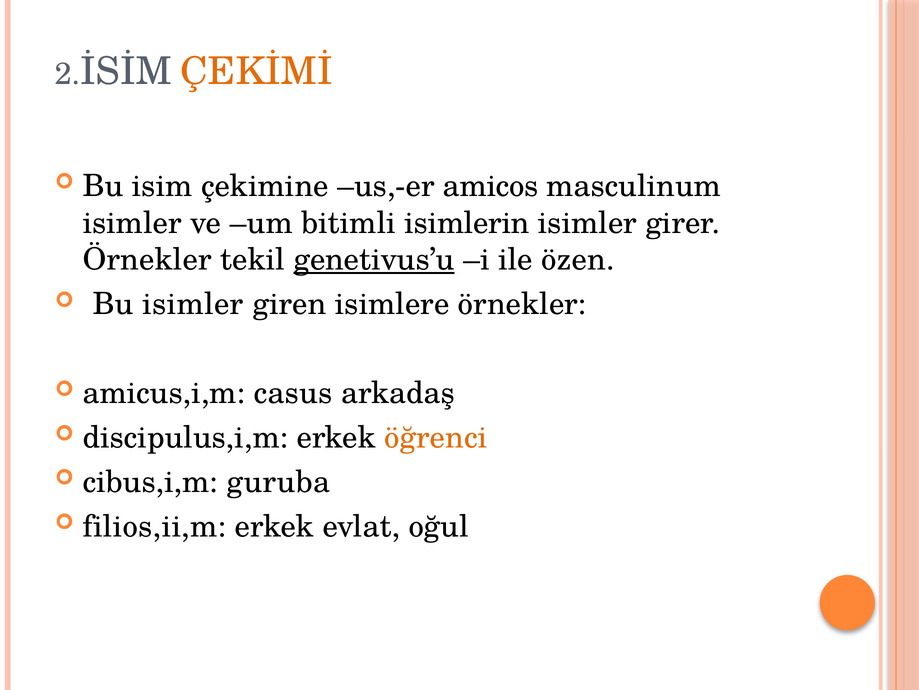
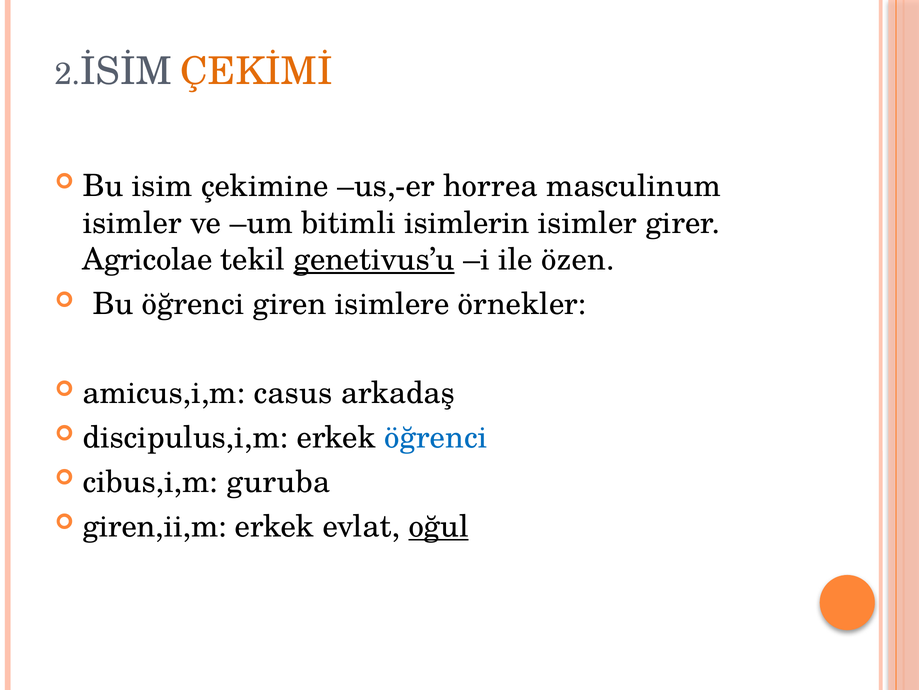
amicos: amicos -> horrea (490, 186)
Örnekler: Örnekler -> Agricolae (147, 259)
Bu isimler: isimler -> öğrenci (193, 304)
öğrenci colour: orange -> blue (436, 437)
filios,ii,m: filios,ii,m -> giren,ii,m (155, 526)
oğul underline: none -> present (439, 526)
